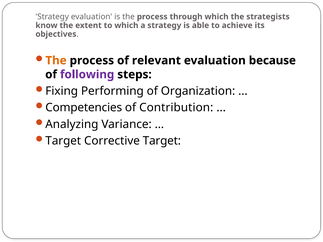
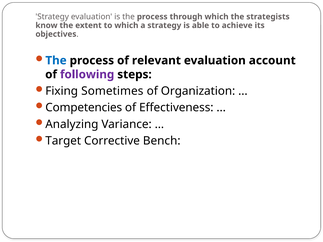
The colour: orange -> blue (56, 61)
because: because -> account (272, 61)
Performing: Performing -> Sometimes (112, 91)
Contribution: Contribution -> Effectiveness (176, 108)
Corrective Target: Target -> Bench (162, 141)
